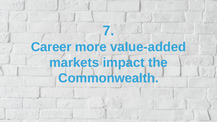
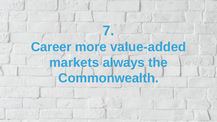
impact: impact -> always (124, 63)
